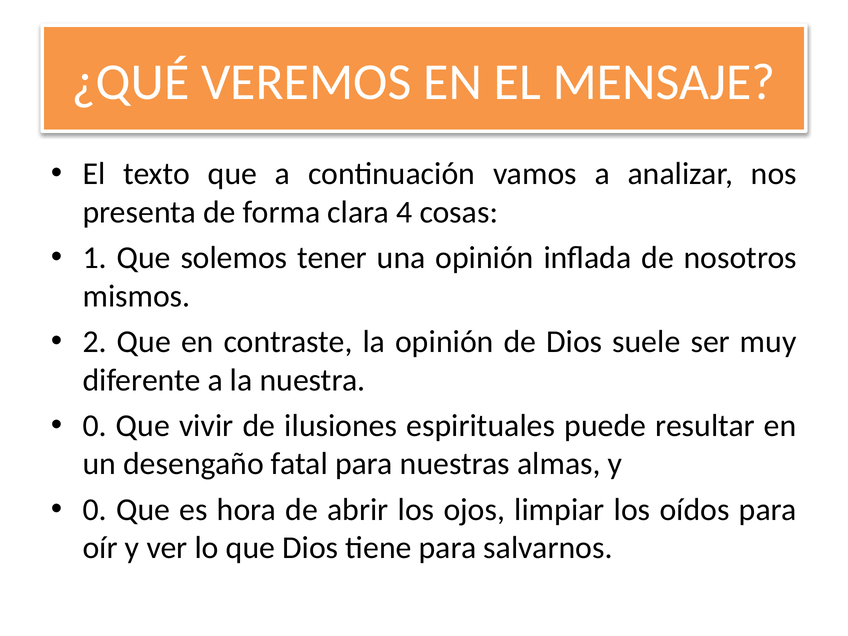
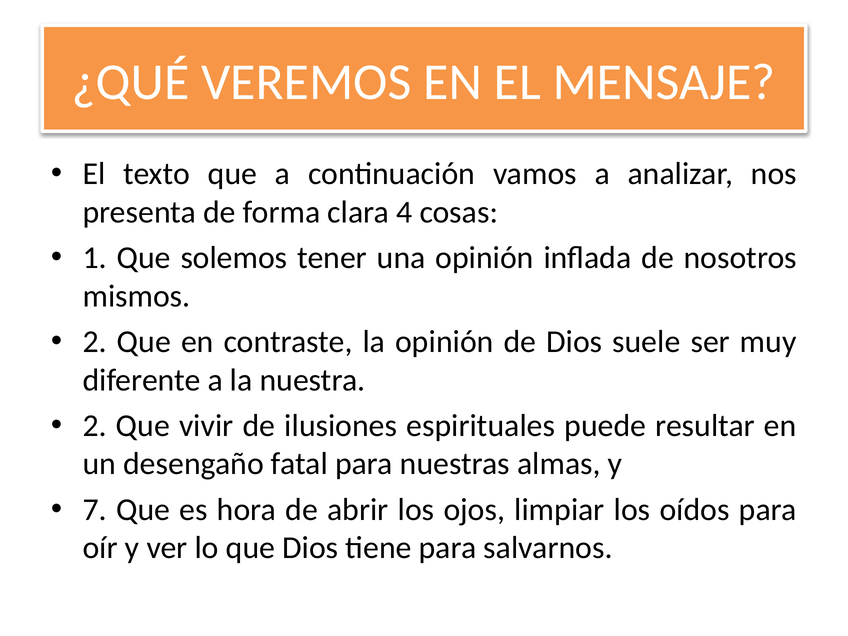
0: 0 -> 2 (95, 426)
0: 0 -> 7 (95, 510)
